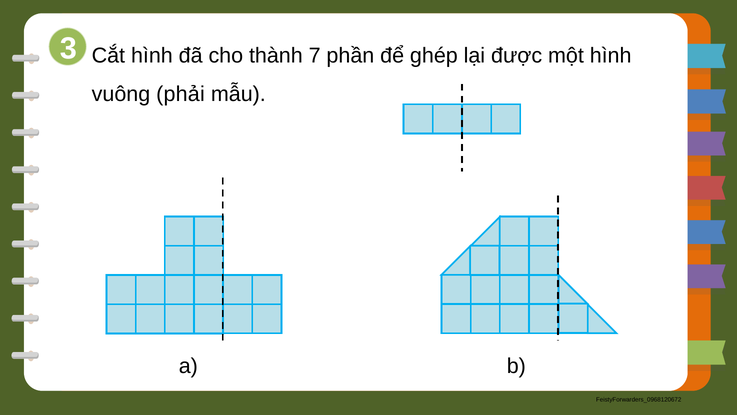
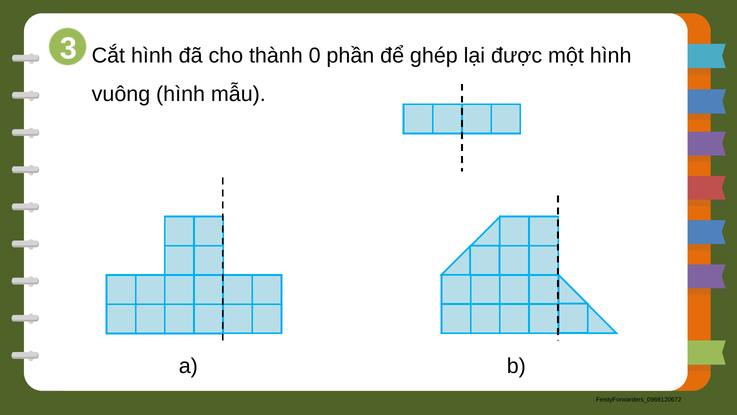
7: 7 -> 0 (315, 55)
vuông phải: phải -> hình (181, 94)
